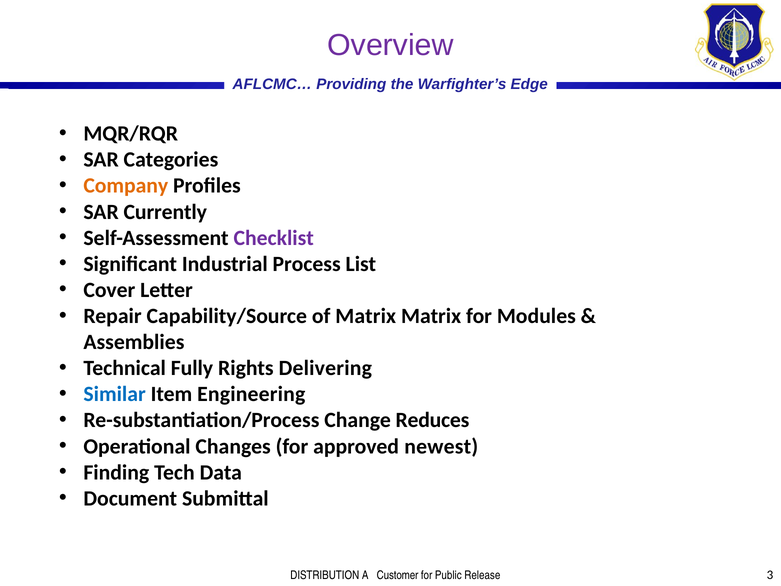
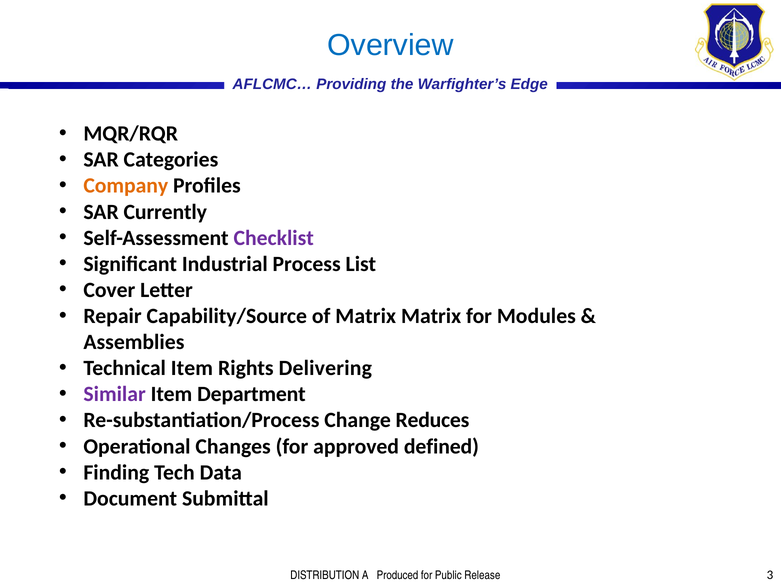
Overview colour: purple -> blue (390, 45)
Technical Fully: Fully -> Item (192, 368)
Similar colour: blue -> purple (115, 394)
Engineering: Engineering -> Department (251, 394)
newest: newest -> defined (441, 446)
Customer: Customer -> Produced (398, 575)
